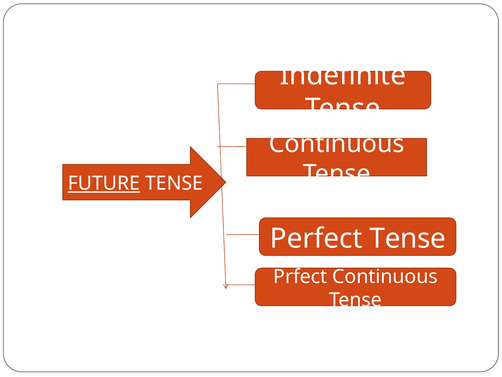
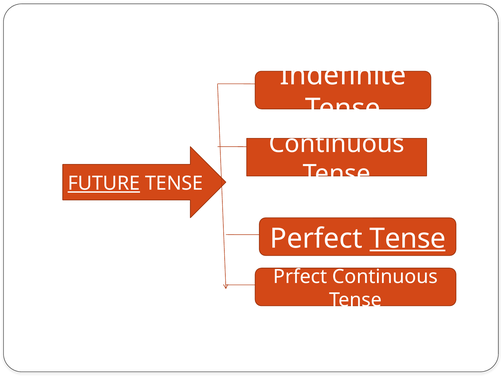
Tense underline: none -> present (408, 238)
